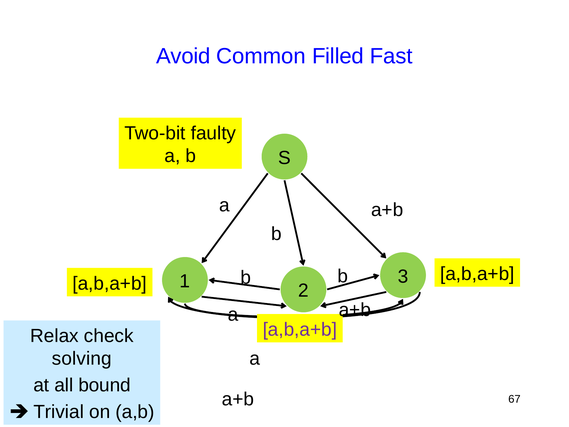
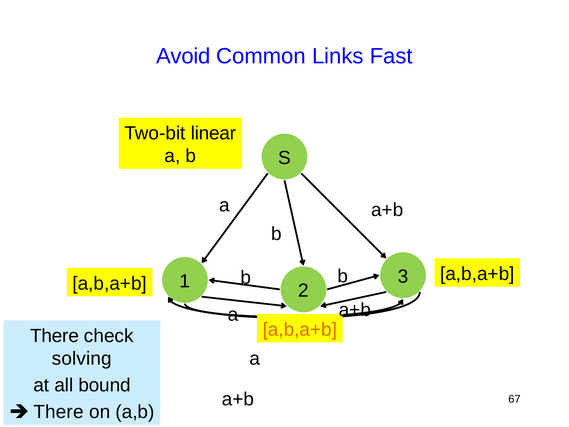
Filled: Filled -> Links (338, 56)
faulty: faulty -> linear (214, 133)
a,b,a+b colour: purple -> orange (300, 329)
Relax: Relax -> There (55, 336)
Trivial: Trivial -> There (59, 412)
